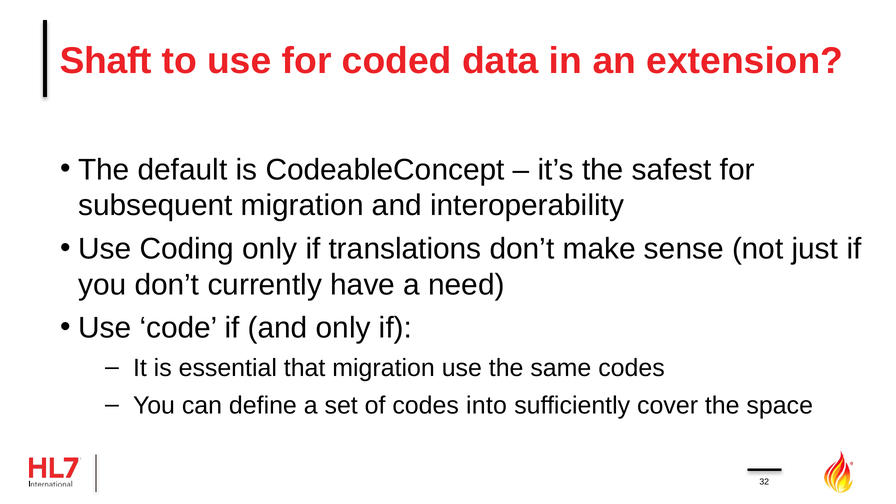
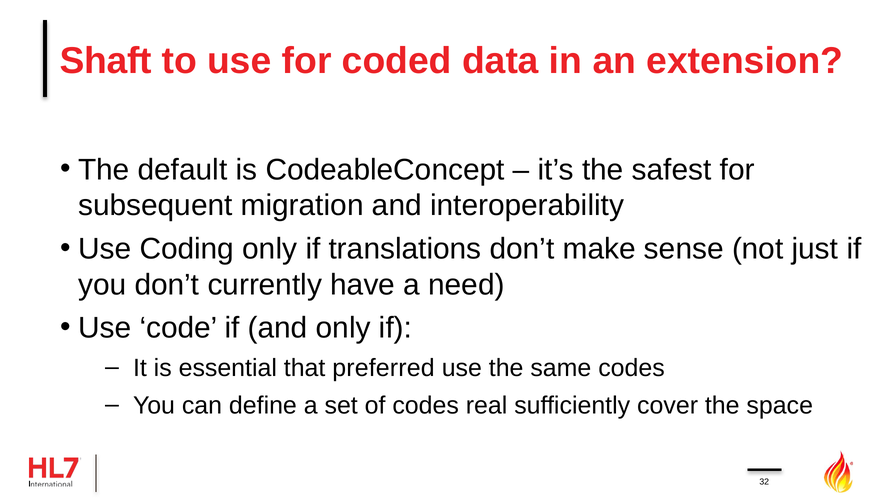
that migration: migration -> preferred (383, 368)
into: into -> real (487, 405)
